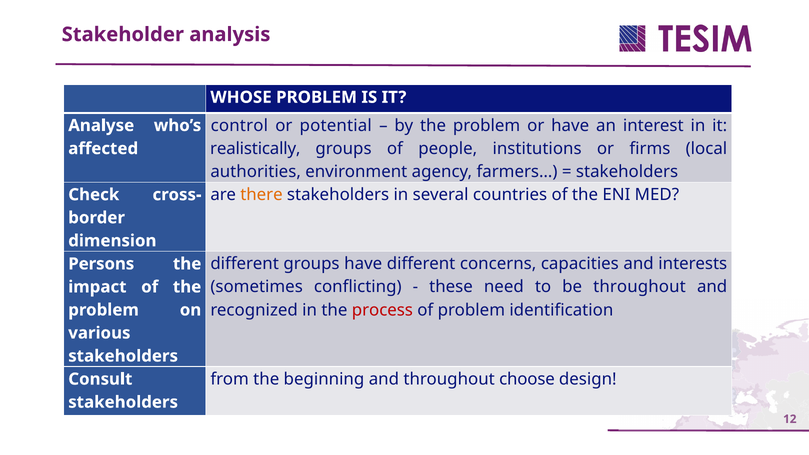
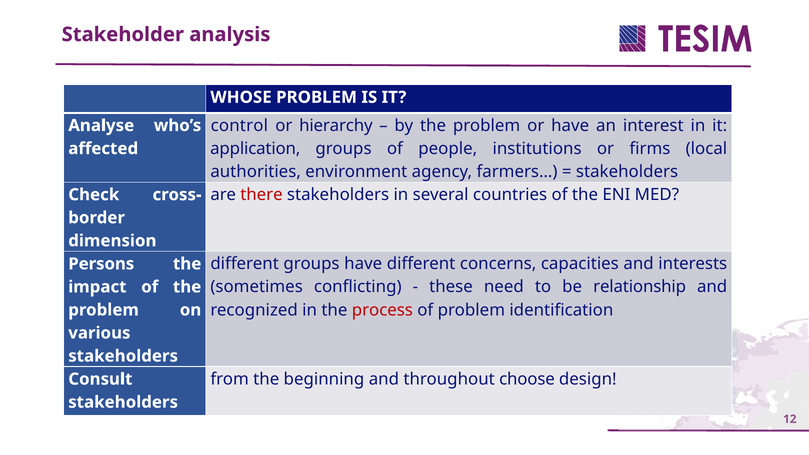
potential: potential -> hierarchy (336, 126)
realistically: realistically -> application (255, 149)
there colour: orange -> red (261, 195)
be throughout: throughout -> relationship (640, 287)
